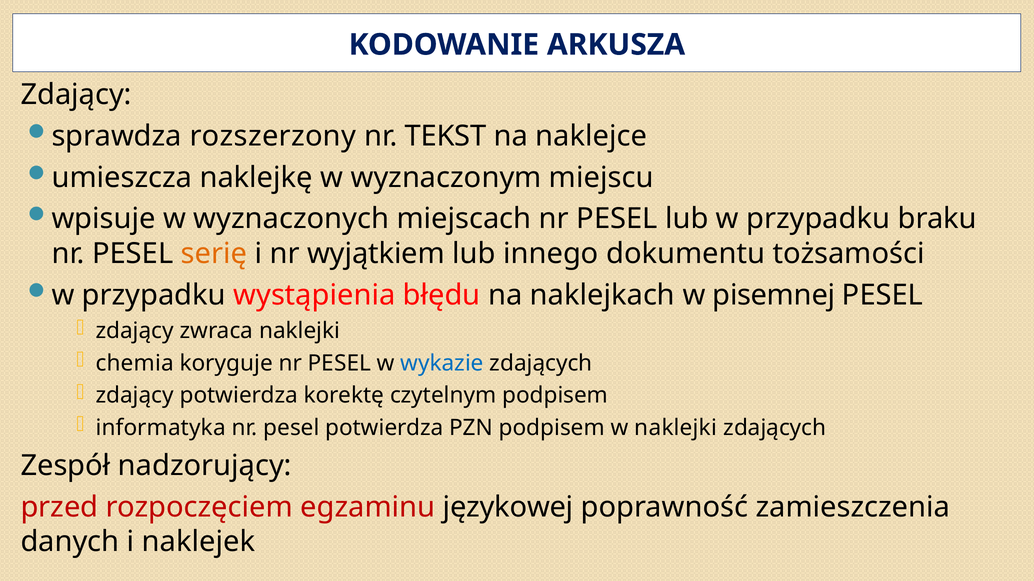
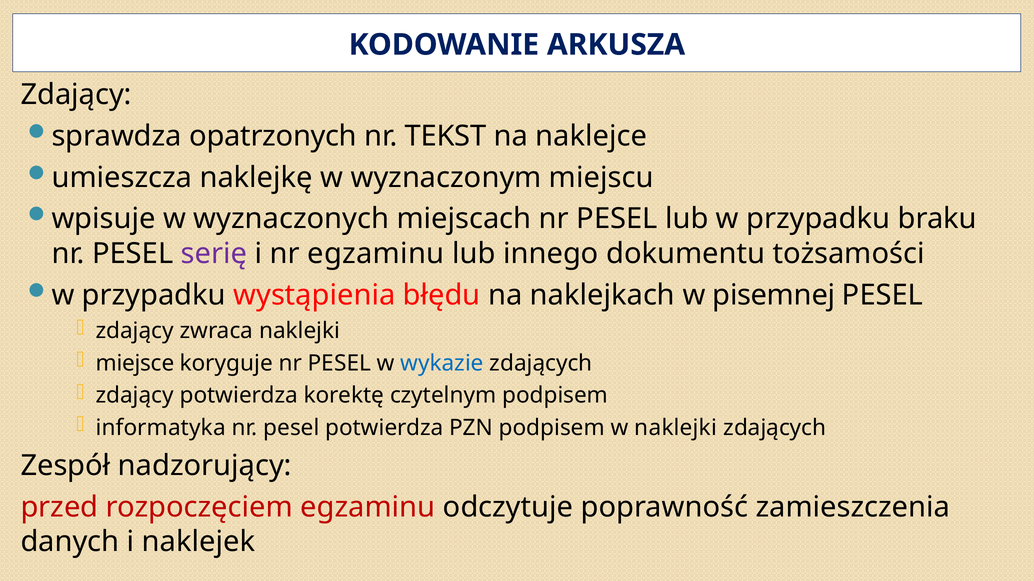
rozszerzony: rozszerzony -> opatrzonych (273, 136)
serię colour: orange -> purple (214, 254)
nr wyjątkiem: wyjątkiem -> egzaminu (376, 254)
chemia: chemia -> miejsce (135, 364)
językowej: językowej -> odczytuje (508, 507)
